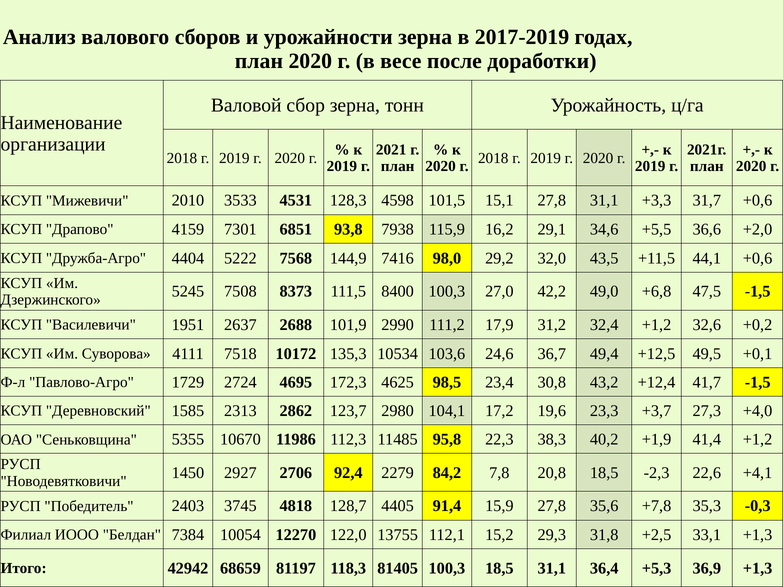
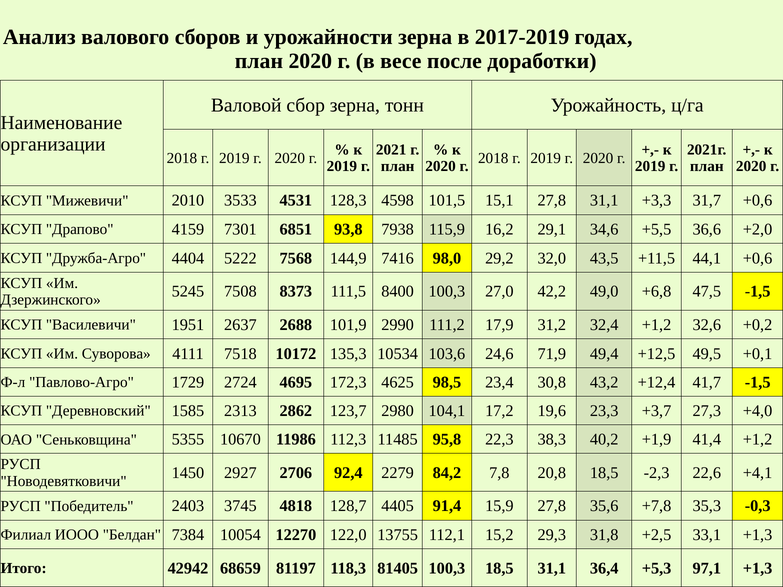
36,7: 36,7 -> 71,9 (552, 354)
36,9: 36,9 -> 97,1 (707, 568)
